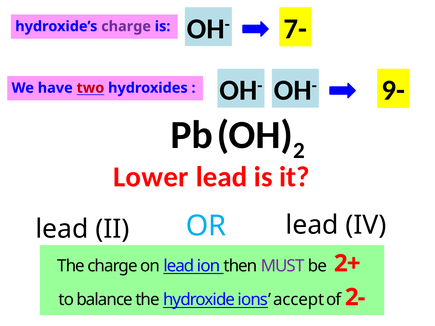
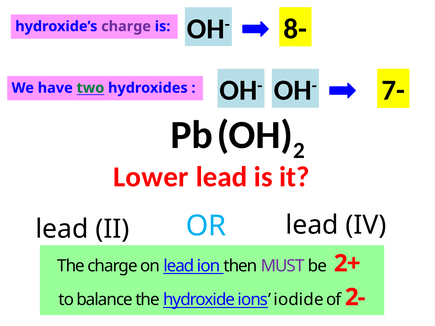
7-: 7- -> 8- (295, 29)
two colour: red -> green (90, 88)
9-: 9- -> 7- (393, 90)
accept: accept -> iodide (299, 300)
